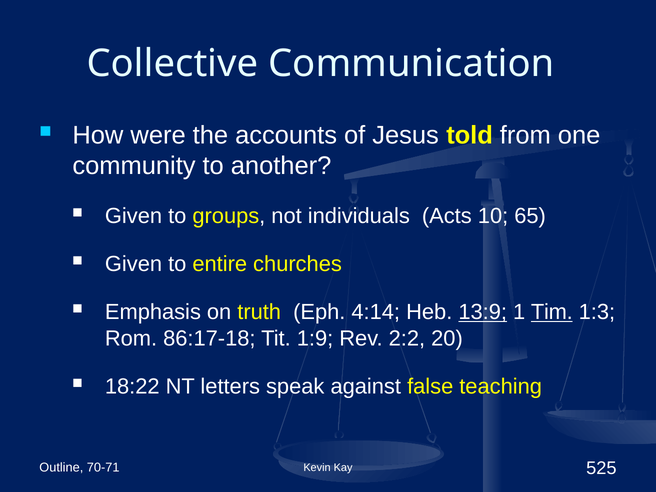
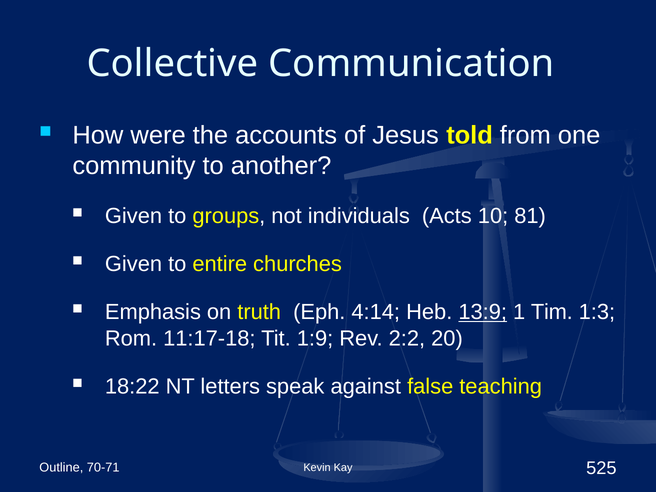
65: 65 -> 81 (530, 216)
Tim underline: present -> none (552, 312)
86:17-18: 86:17-18 -> 11:17-18 (209, 338)
